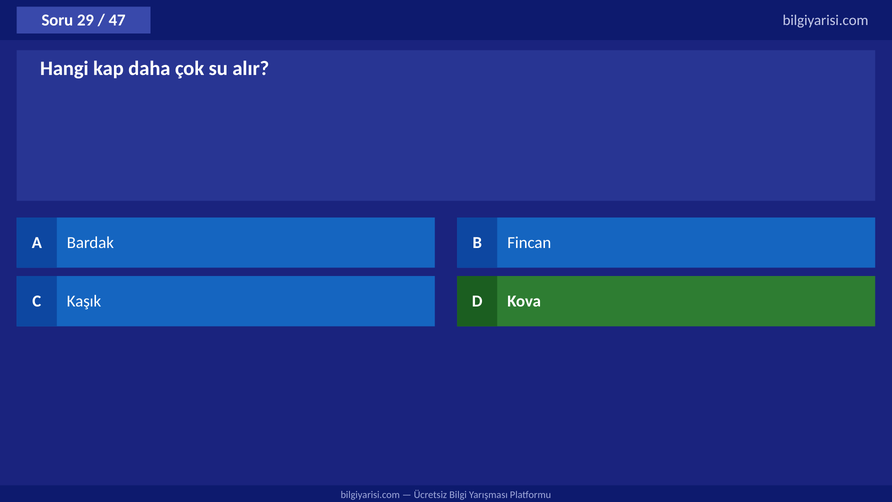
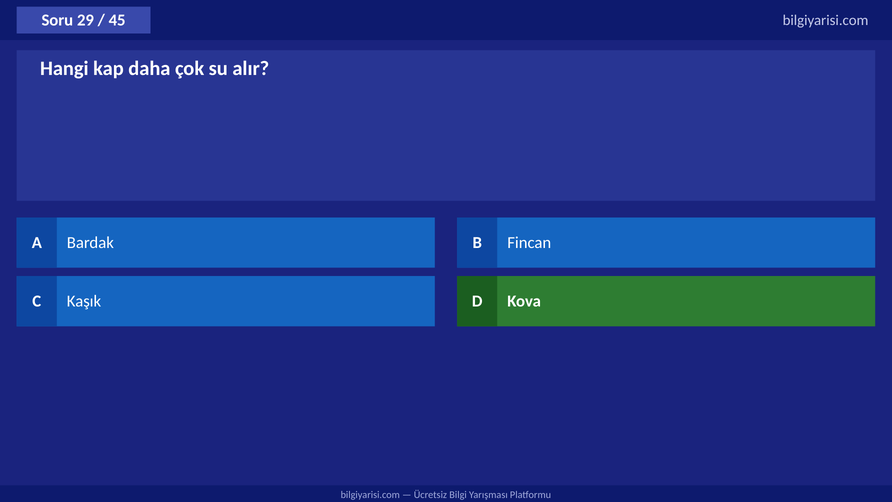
47: 47 -> 45 (117, 20)
